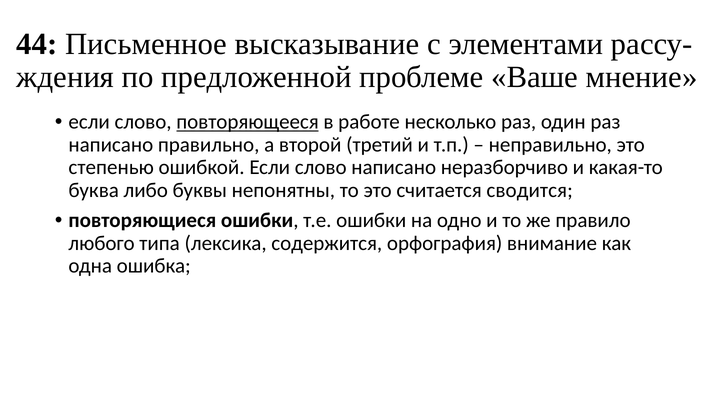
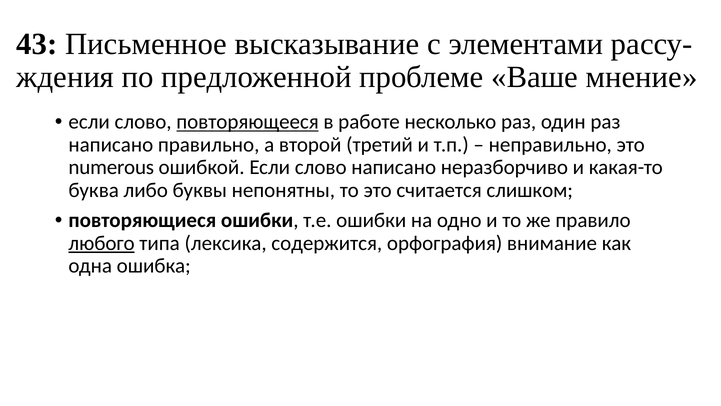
44: 44 -> 43 (37, 44)
степенью: степенью -> numerous (111, 167)
сводится: сводится -> слишком (530, 190)
любого underline: none -> present (102, 243)
